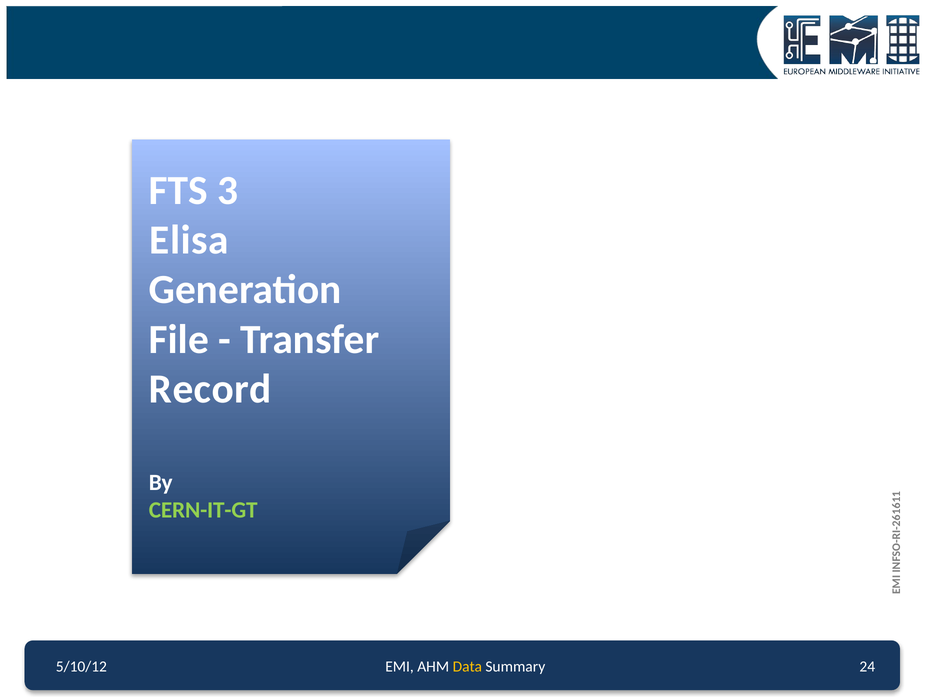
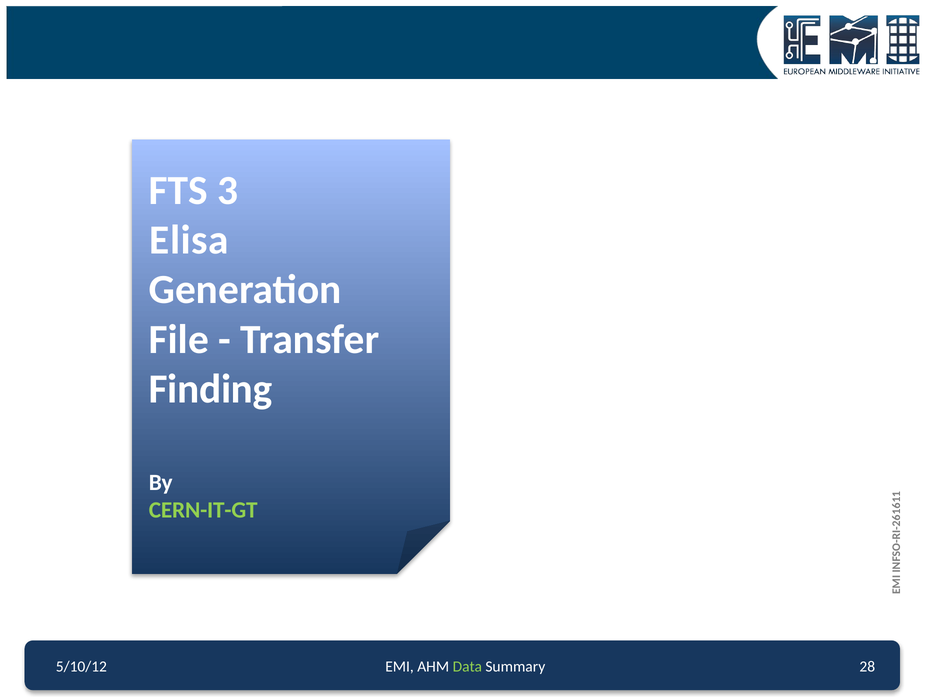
Record: Record -> Finding (211, 389)
Data colour: yellow -> light green (467, 667)
24: 24 -> 28 (867, 667)
